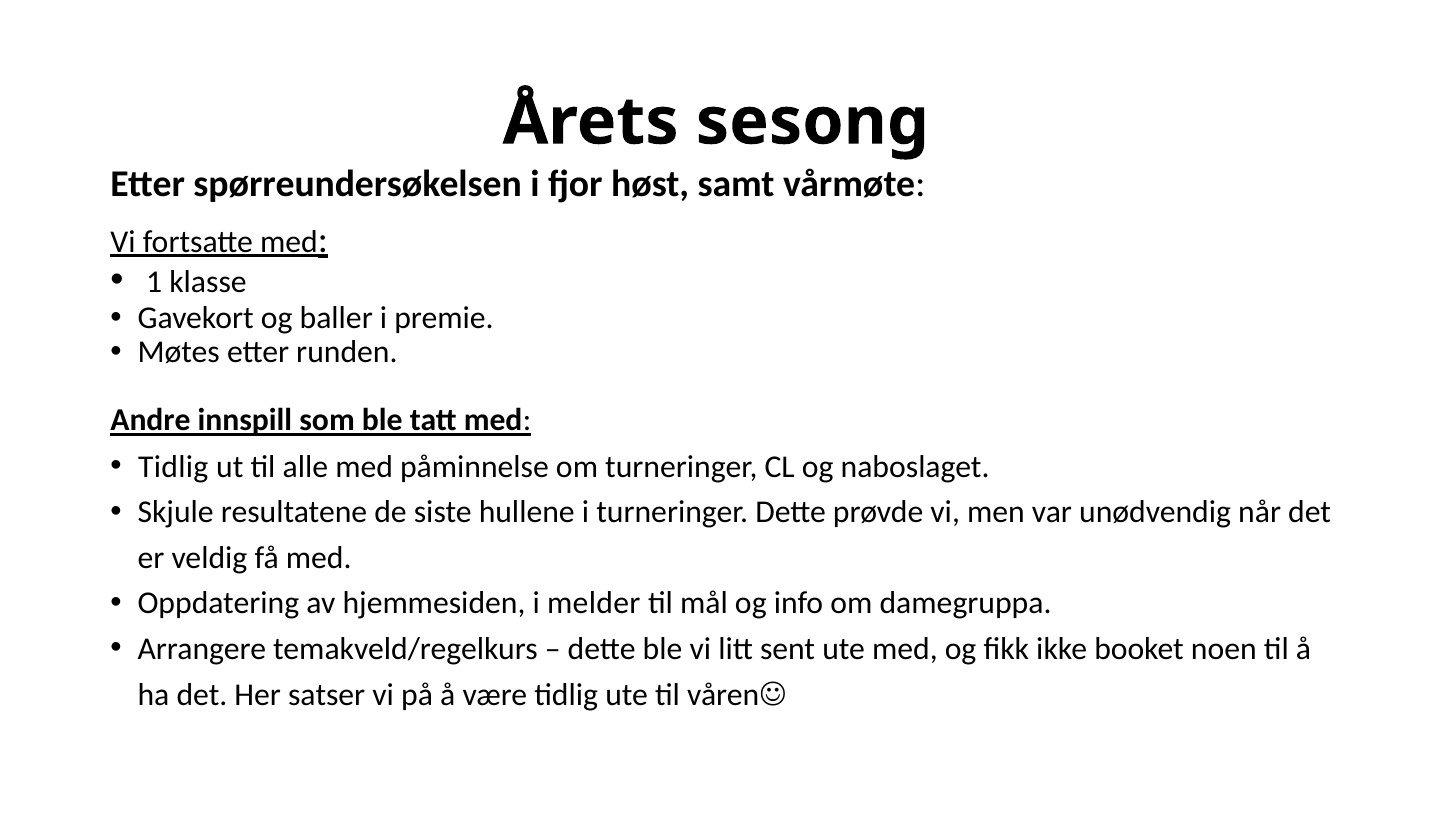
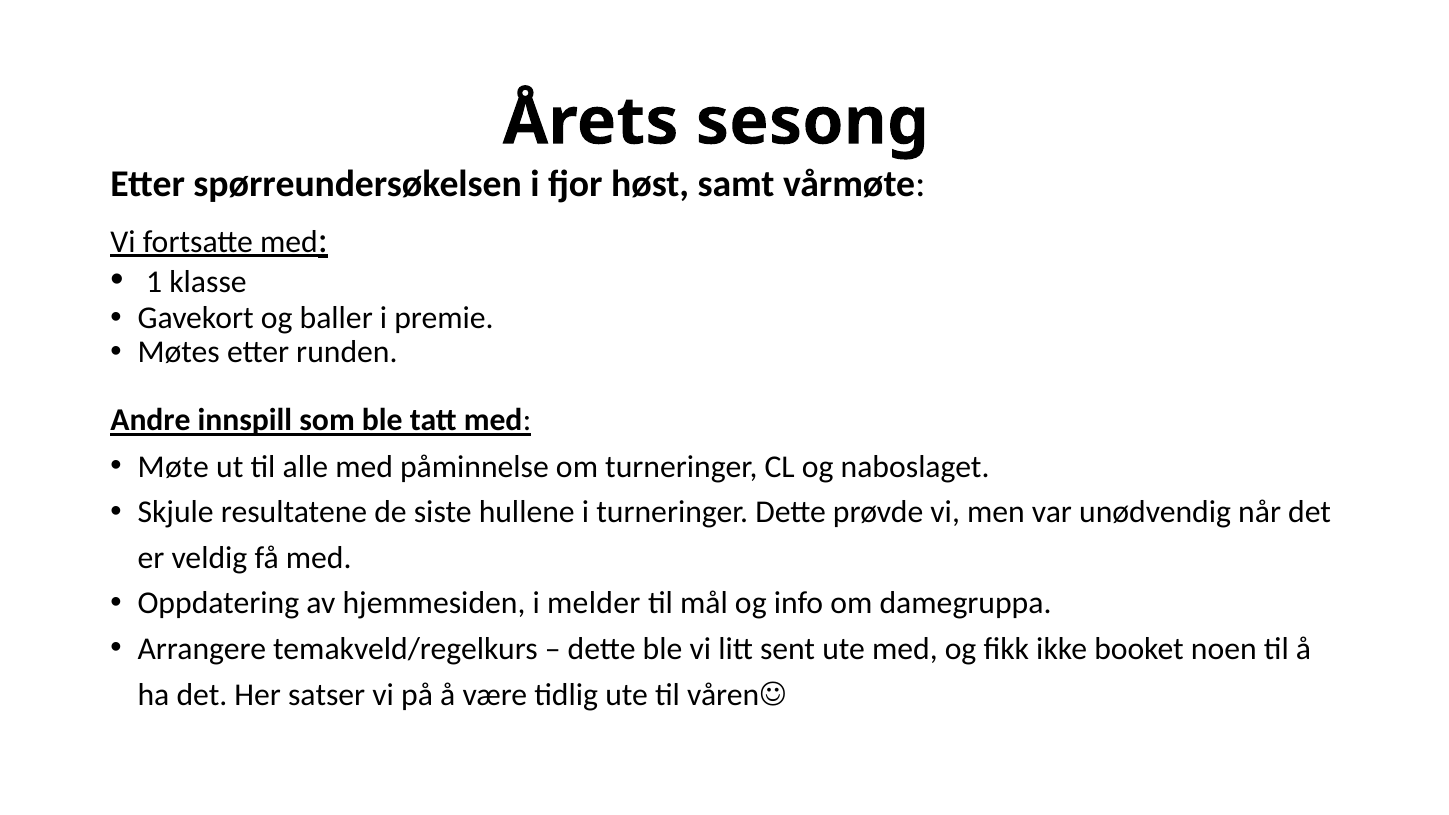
Tidlig: Tidlig -> Møte (173, 467)
